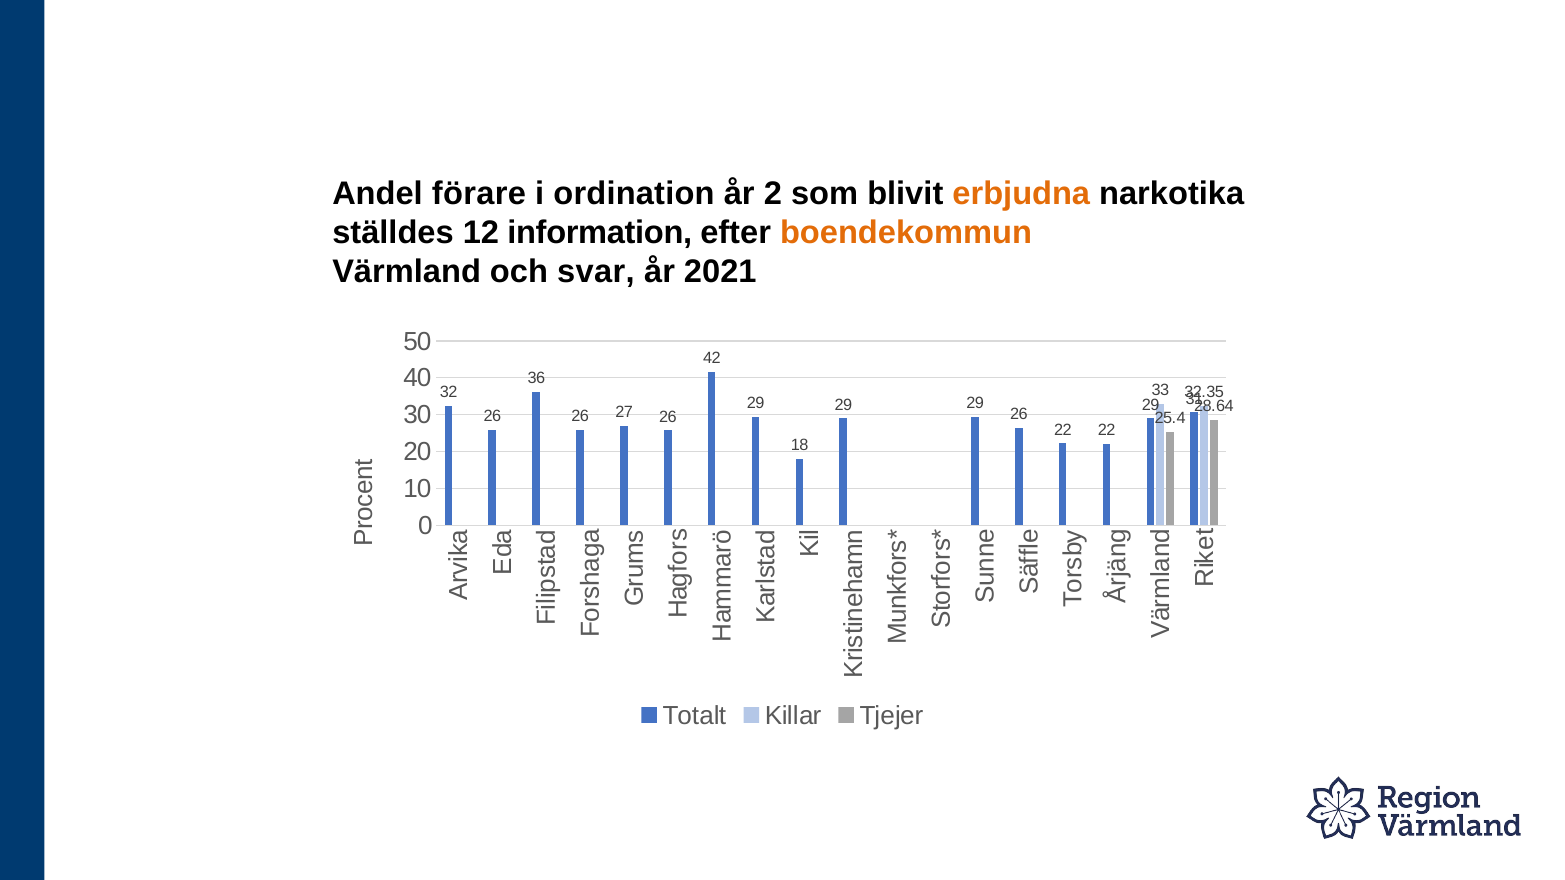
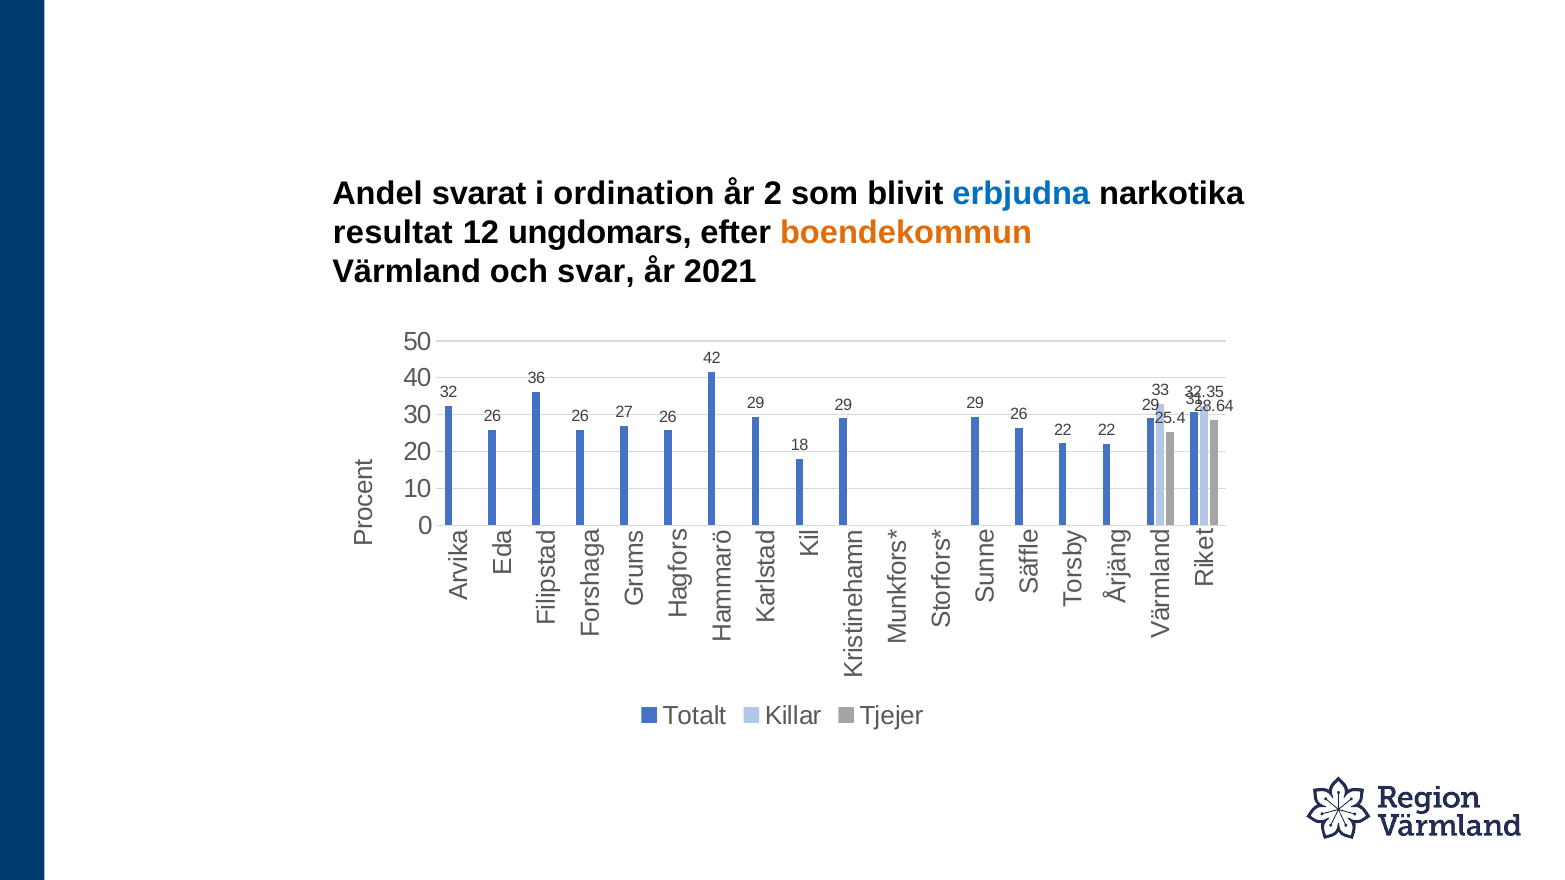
förare: förare -> svarat (479, 193)
erbjudna colour: orange -> blue (1021, 193)
ställdes: ställdes -> resultat (393, 233)
information: information -> ungdomars (600, 233)
